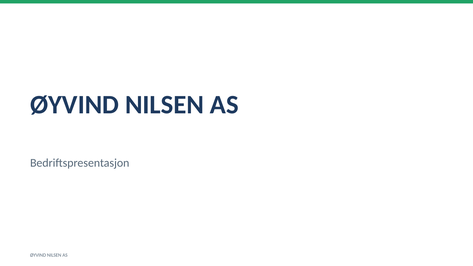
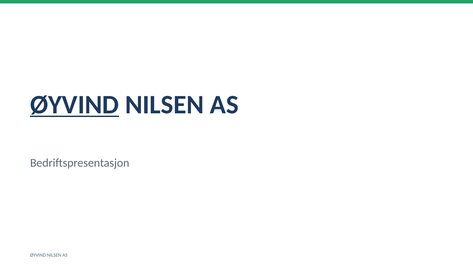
ØYVIND underline: none -> present (75, 105)
